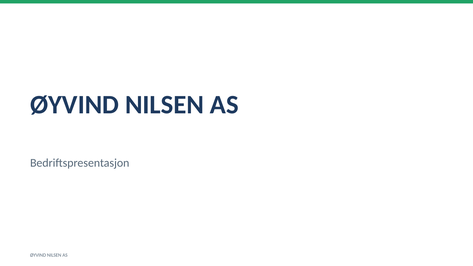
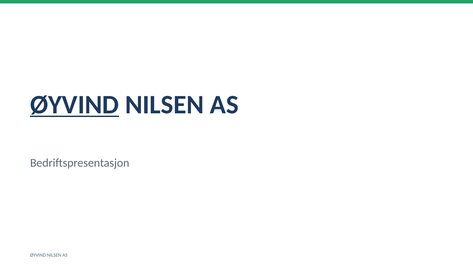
ØYVIND underline: none -> present (75, 105)
